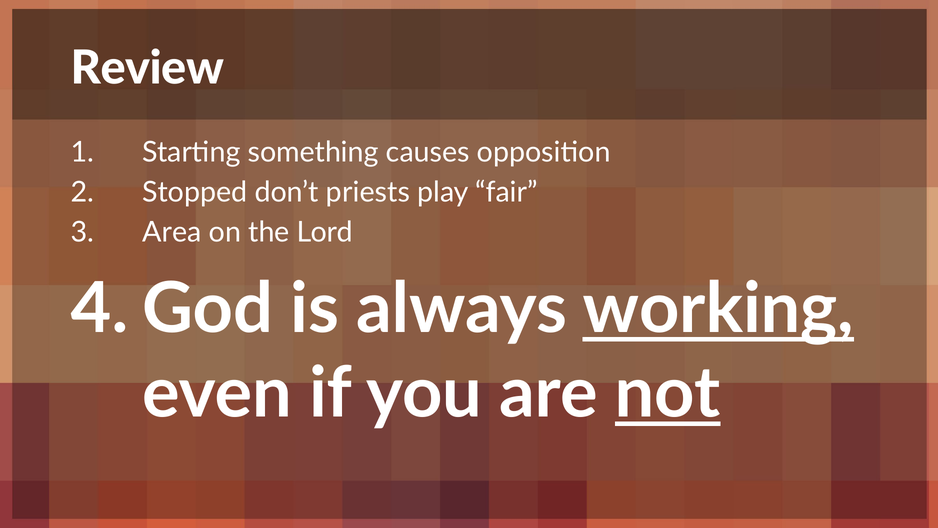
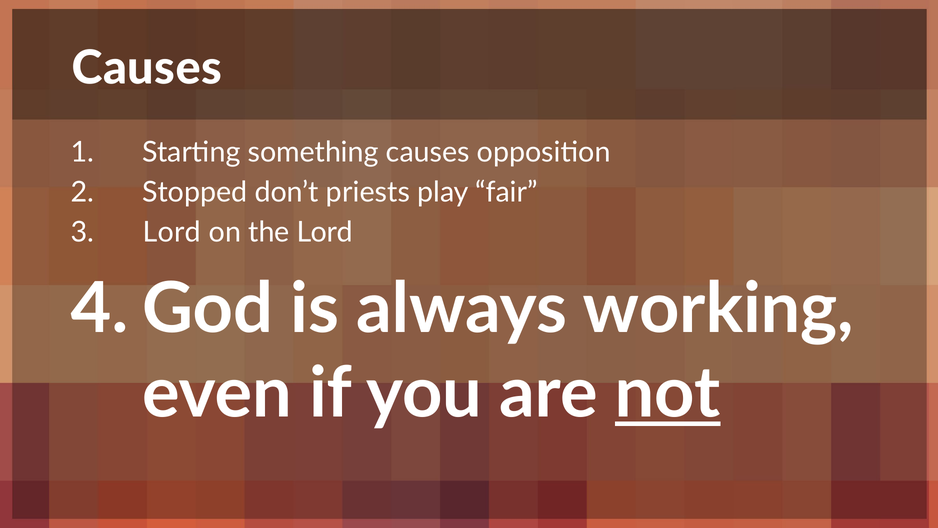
Review: Review -> Causes (147, 68)
Area: Area -> Lord (172, 232)
working underline: present -> none (718, 309)
